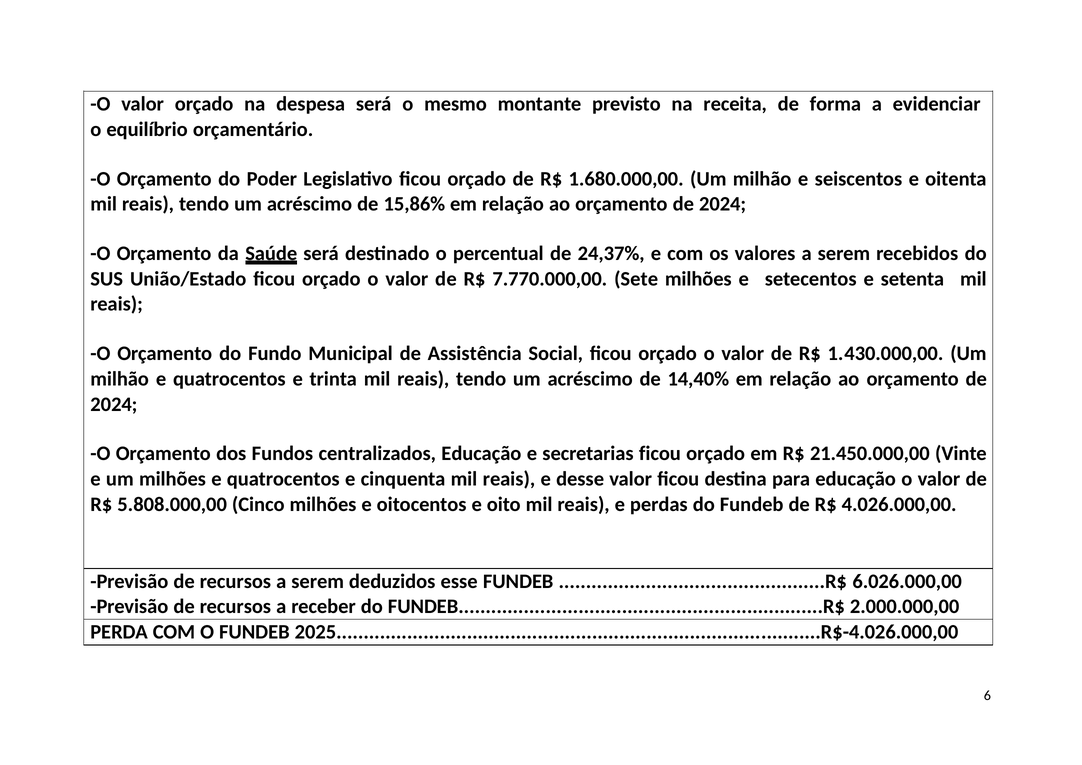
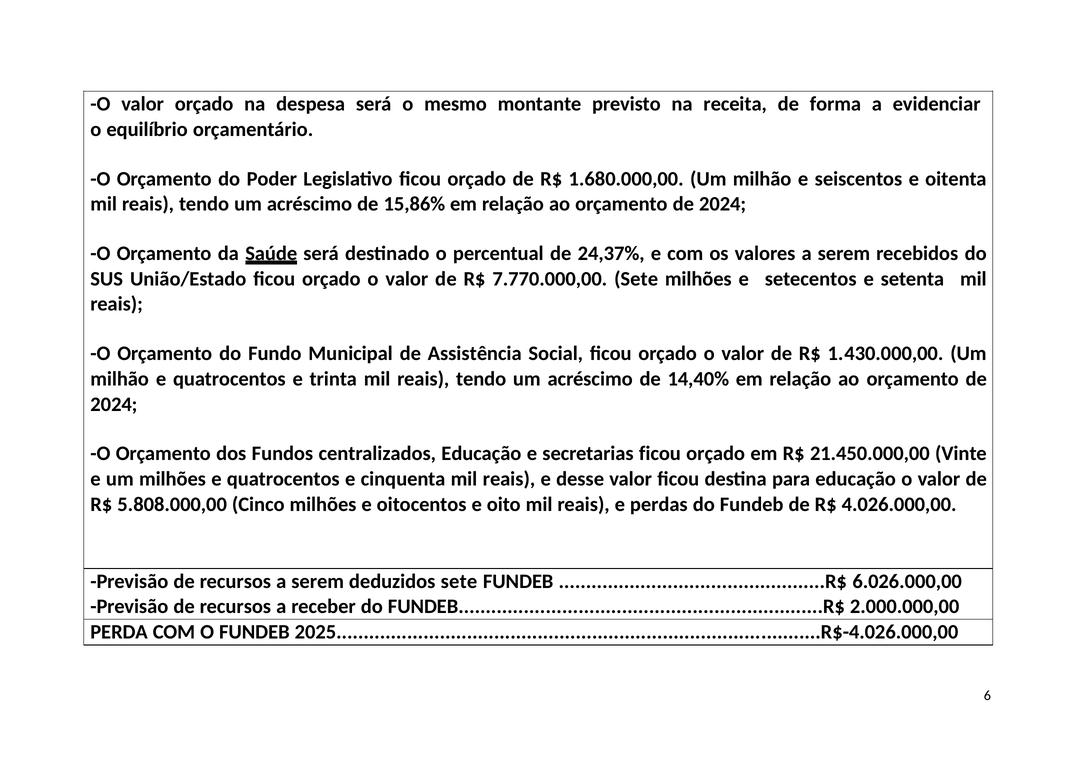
deduzidos esse: esse -> sete (459, 581)
